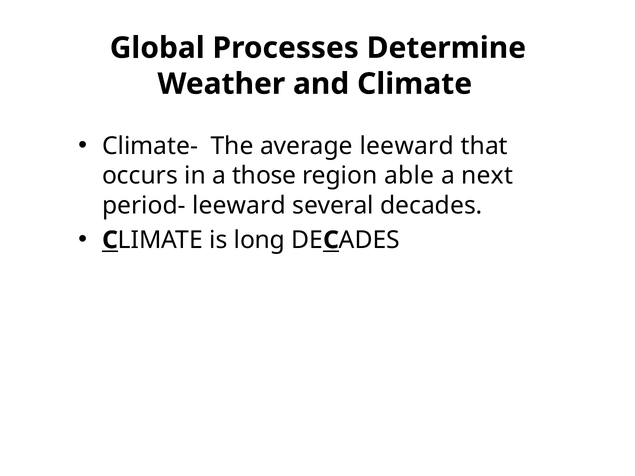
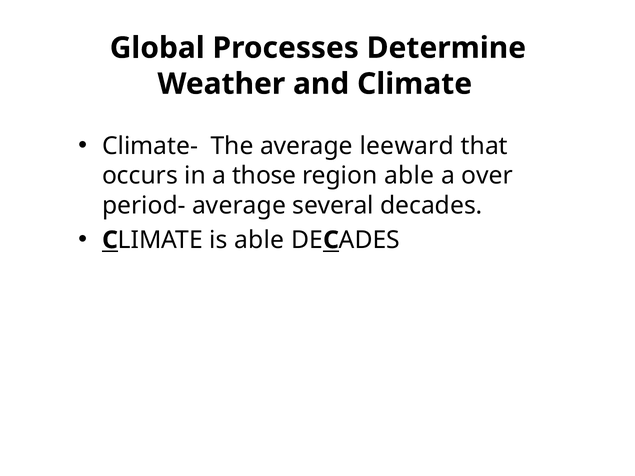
next: next -> over (487, 176)
period- leeward: leeward -> average (239, 206)
is long: long -> able (259, 240)
